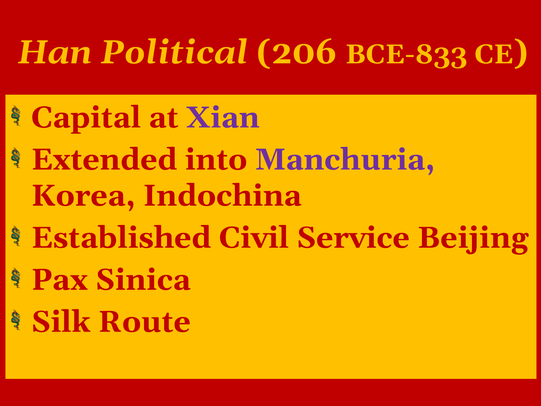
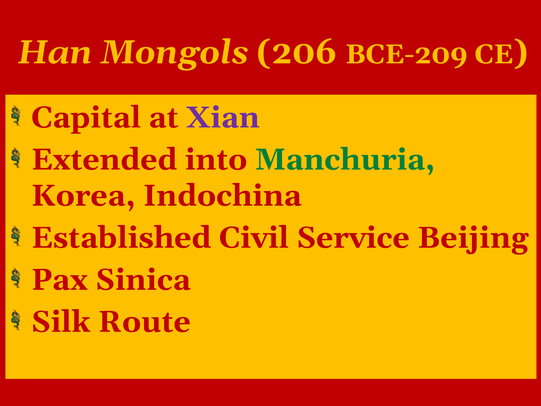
Political: Political -> Mongols (175, 52)
BCE-833: BCE-833 -> BCE-209 (406, 54)
Manchuria colour: purple -> green (345, 160)
